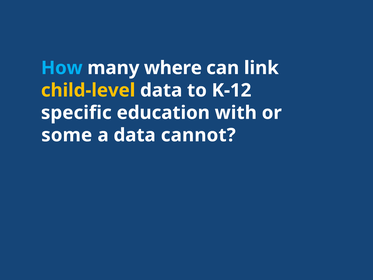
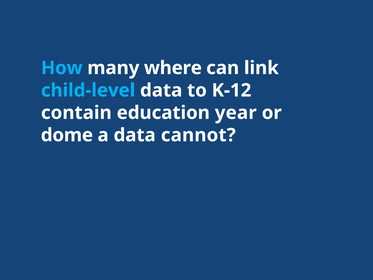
child-level colour: yellow -> light blue (88, 90)
specific: specific -> contain (76, 113)
with: with -> year (236, 113)
some: some -> dome (67, 135)
